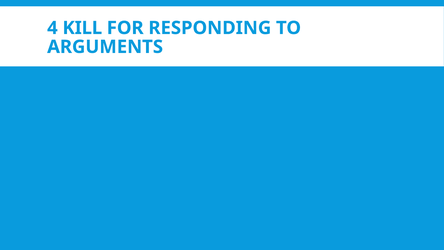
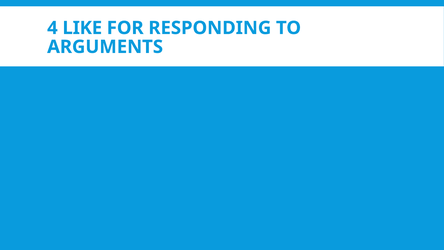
KILL: KILL -> LIKE (82, 28)
